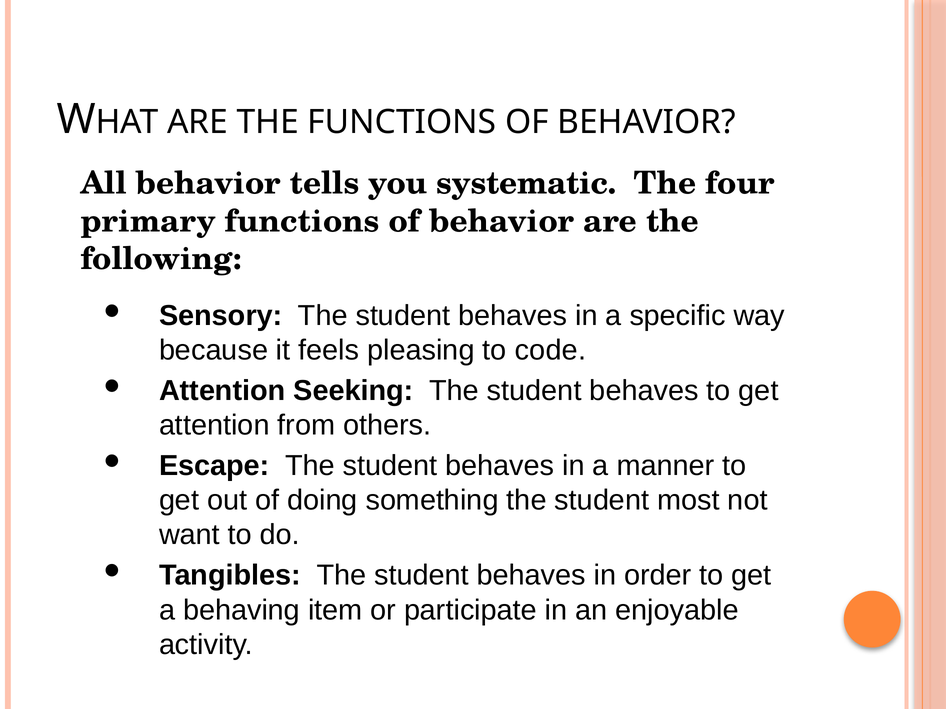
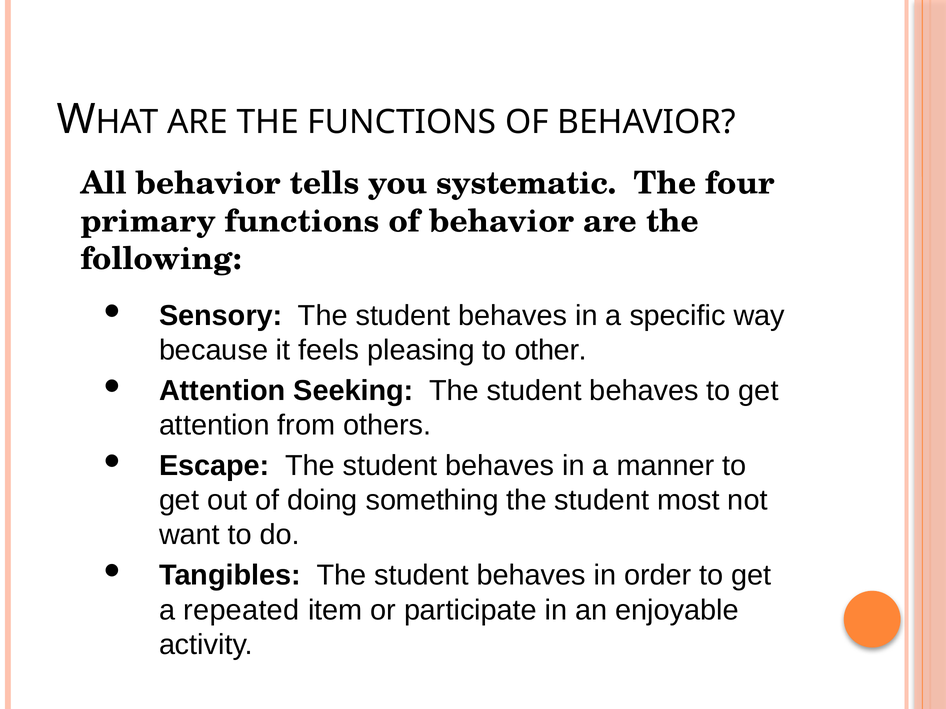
code: code -> other (551, 350)
behaving: behaving -> repeated (241, 610)
